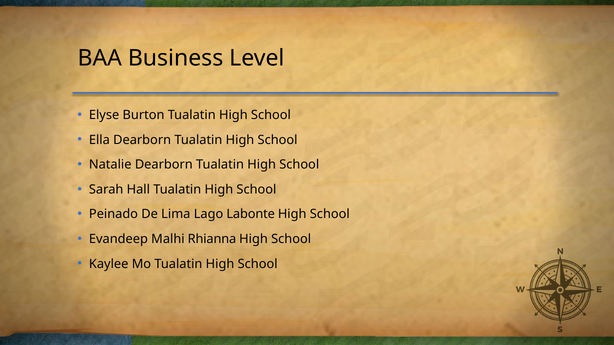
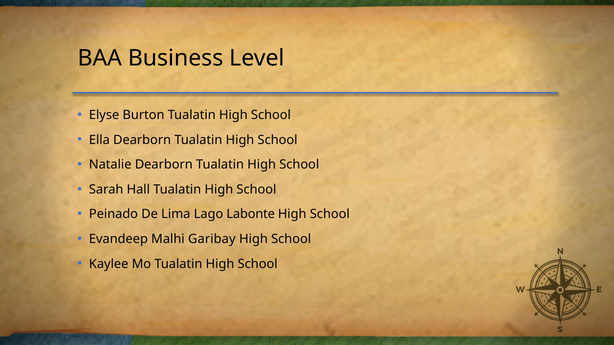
Rhianna: Rhianna -> Garibay (212, 239)
